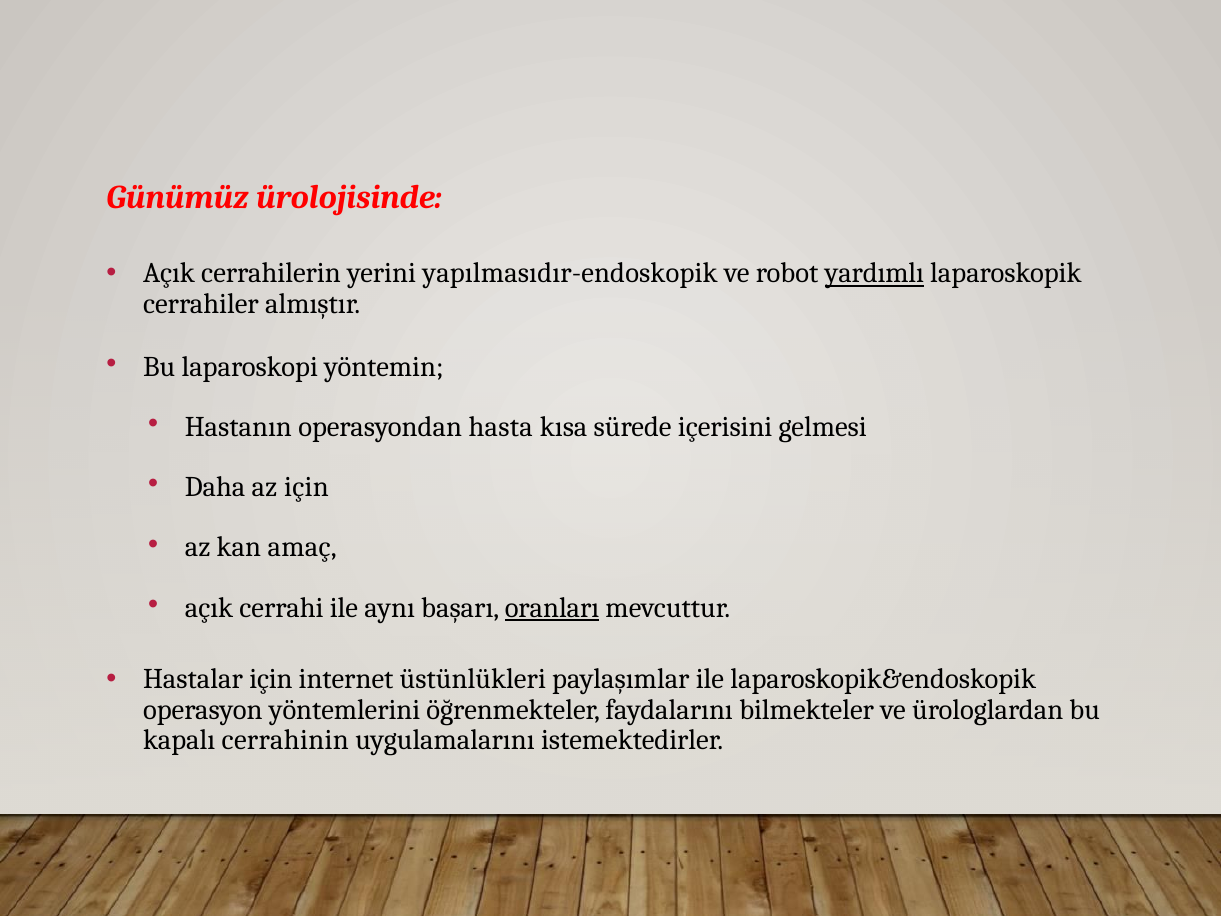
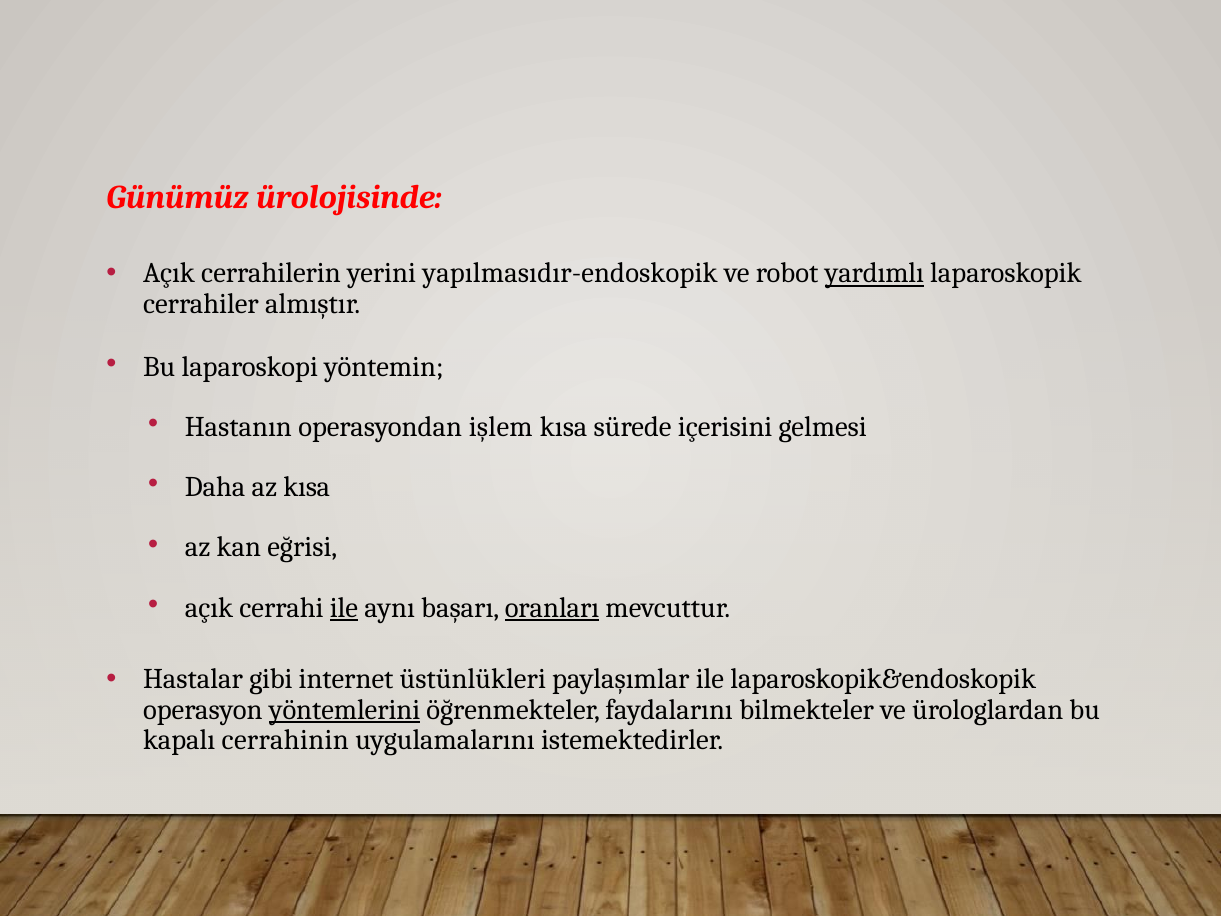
hasta: hasta -> işlem (501, 427)
az için: için -> kısa (307, 487)
amaç: amaç -> eğrisi (302, 547)
ile underline: none -> present (344, 607)
Hastalar için: için -> gibi (271, 679)
yöntemlerini underline: none -> present (345, 709)
